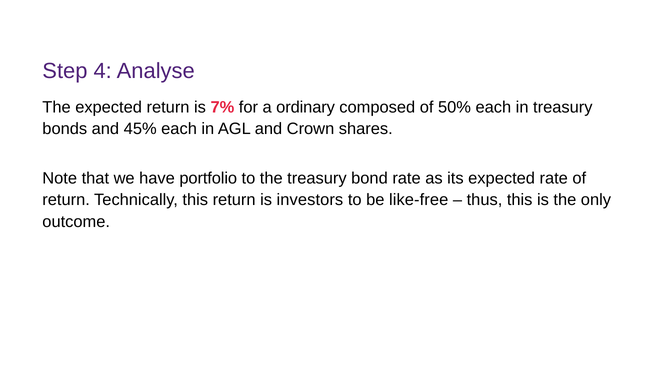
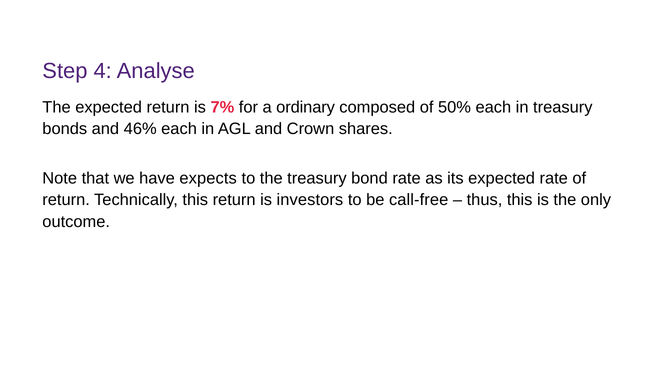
45%: 45% -> 46% (140, 129)
portfolio: portfolio -> expects (208, 178)
like-free: like-free -> call-free (419, 200)
